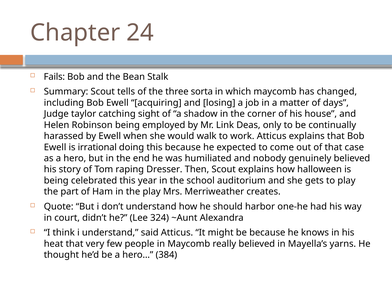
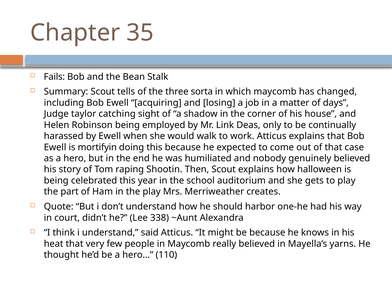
24: 24 -> 35 (140, 33)
irrational: irrational -> mortifyin (97, 147)
Dresser: Dresser -> Shootin (164, 169)
324: 324 -> 338 (160, 218)
384: 384 -> 110 (166, 255)
